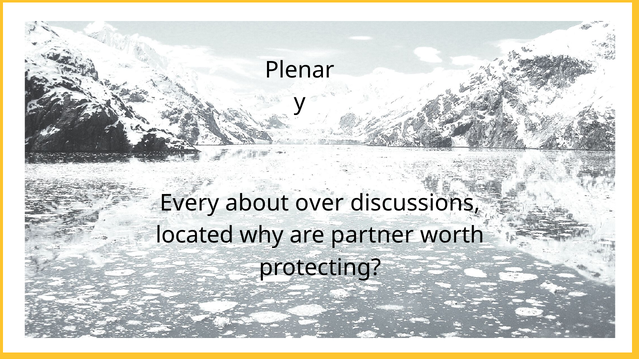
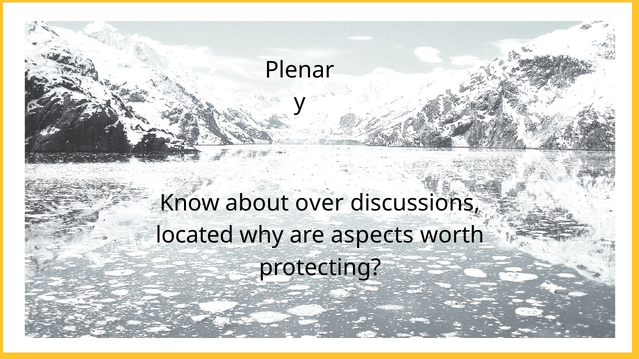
Every: Every -> Know (190, 203)
partner: partner -> aspects (372, 235)
